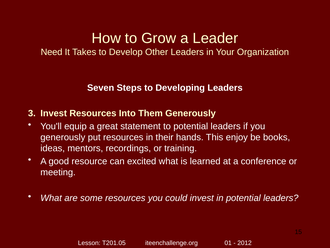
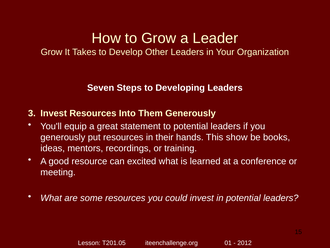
Need: Need -> Grow (52, 52)
enjoy: enjoy -> show (237, 137)
